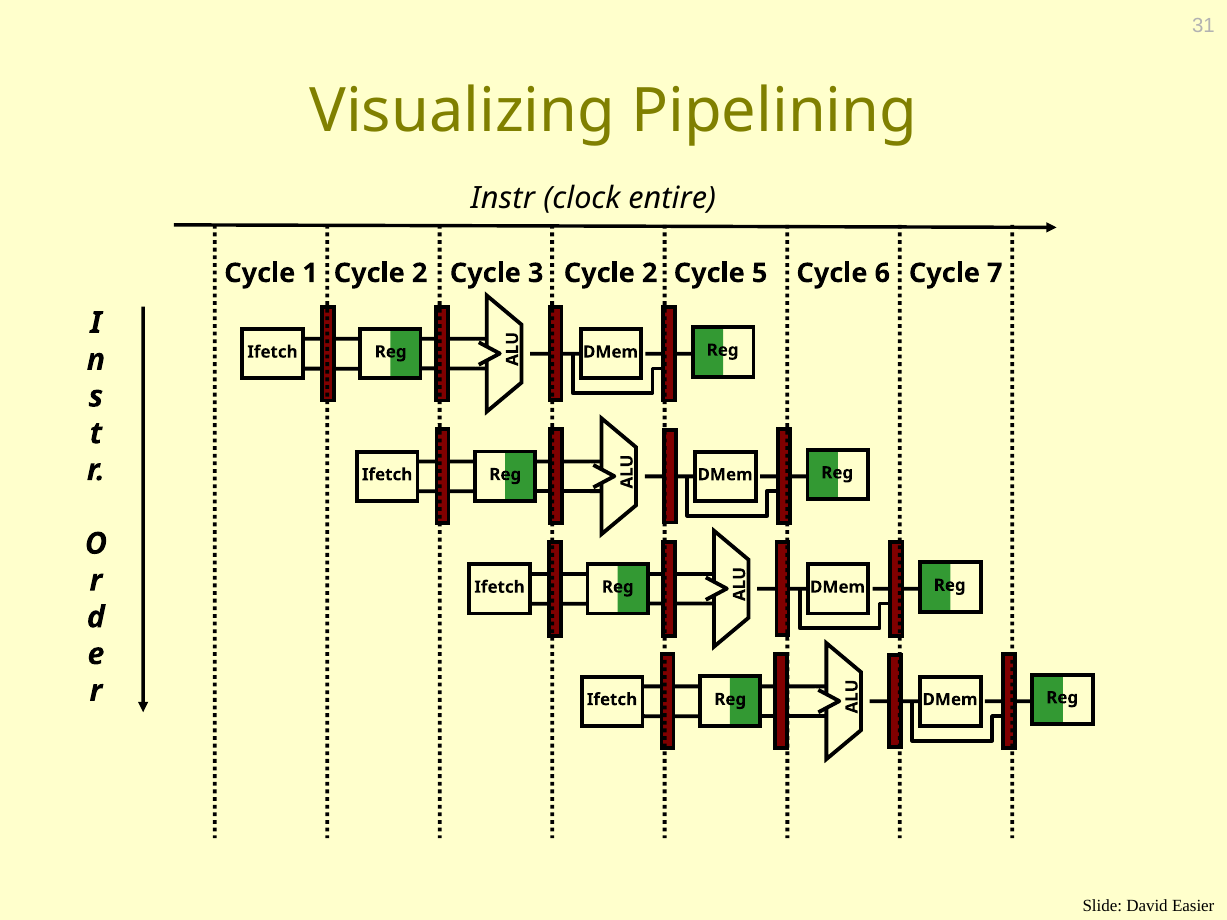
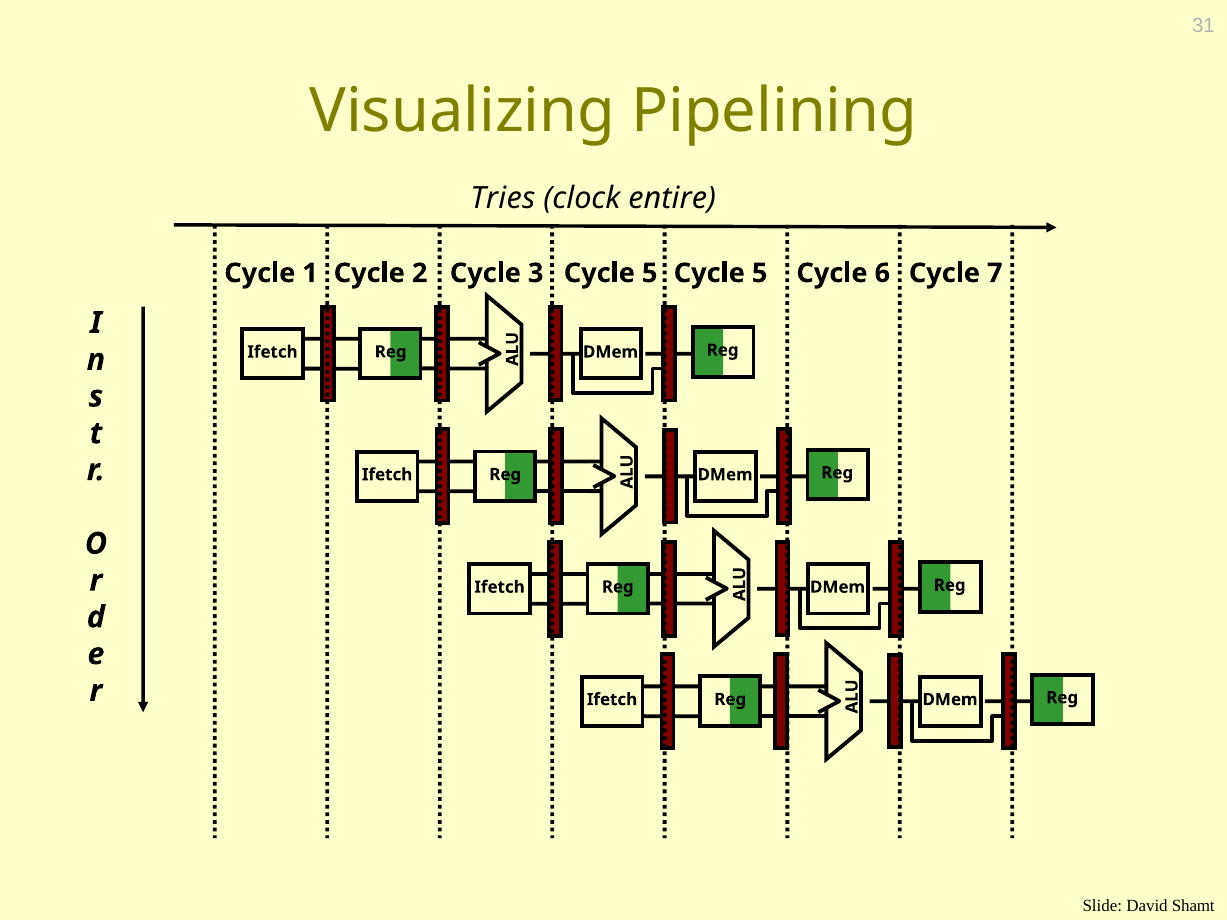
Instr: Instr -> Tries (503, 198)
3 Cycle 2: 2 -> 5 (650, 273)
Easier: Easier -> Shamt (1193, 906)
